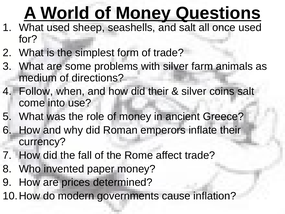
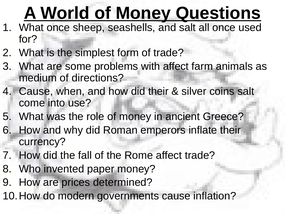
What used: used -> once (58, 28)
with silver: silver -> affect (176, 66)
Follow: Follow -> Cause (36, 91)
